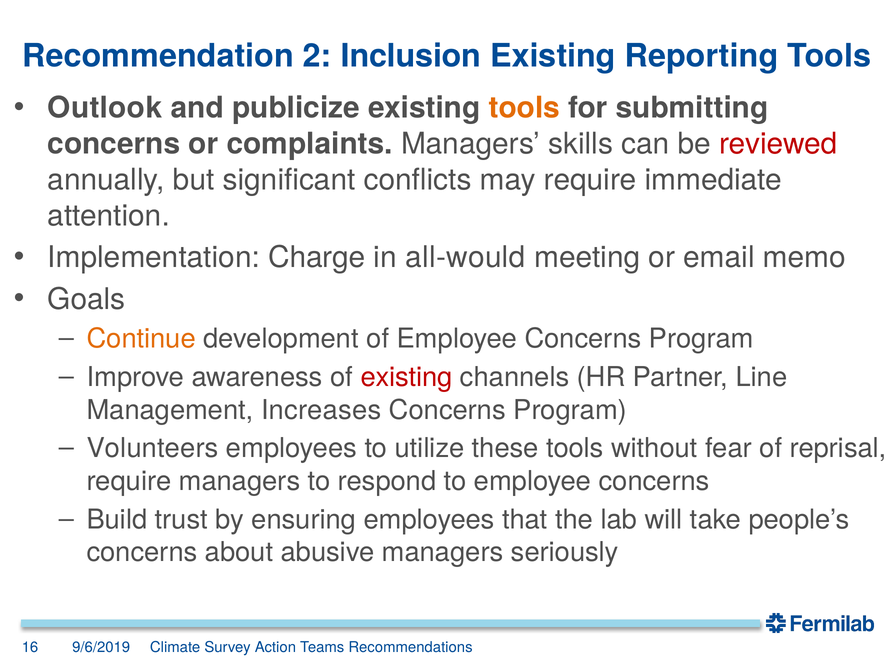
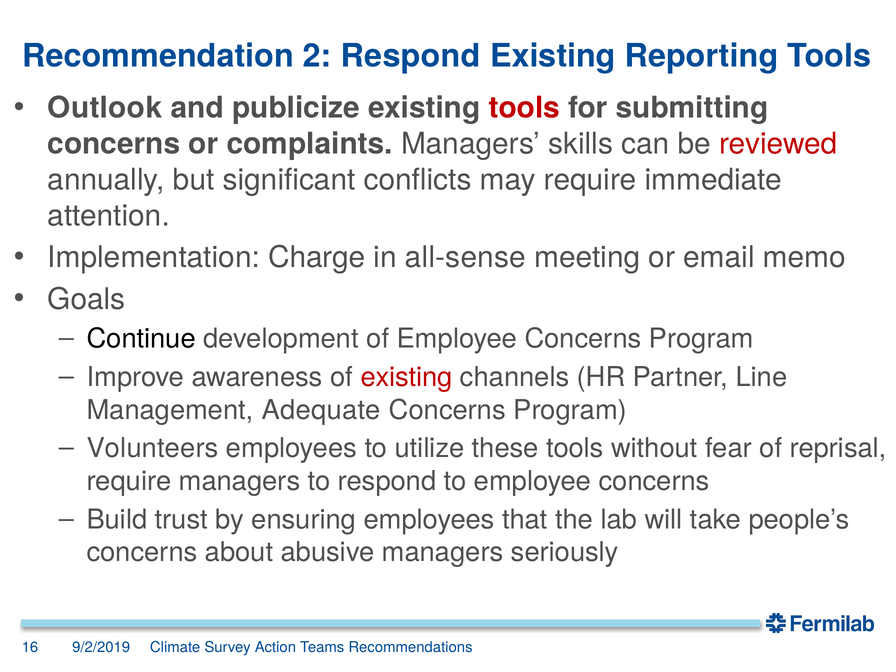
2 Inclusion: Inclusion -> Respond (411, 56)
tools colour: orange -> red (524, 108)
all-would: all-would -> all-sense (465, 257)
Continue colour: orange -> black (141, 339)
Increases: Increases -> Adequate (321, 410)
9/6/2019: 9/6/2019 -> 9/2/2019 (101, 647)
